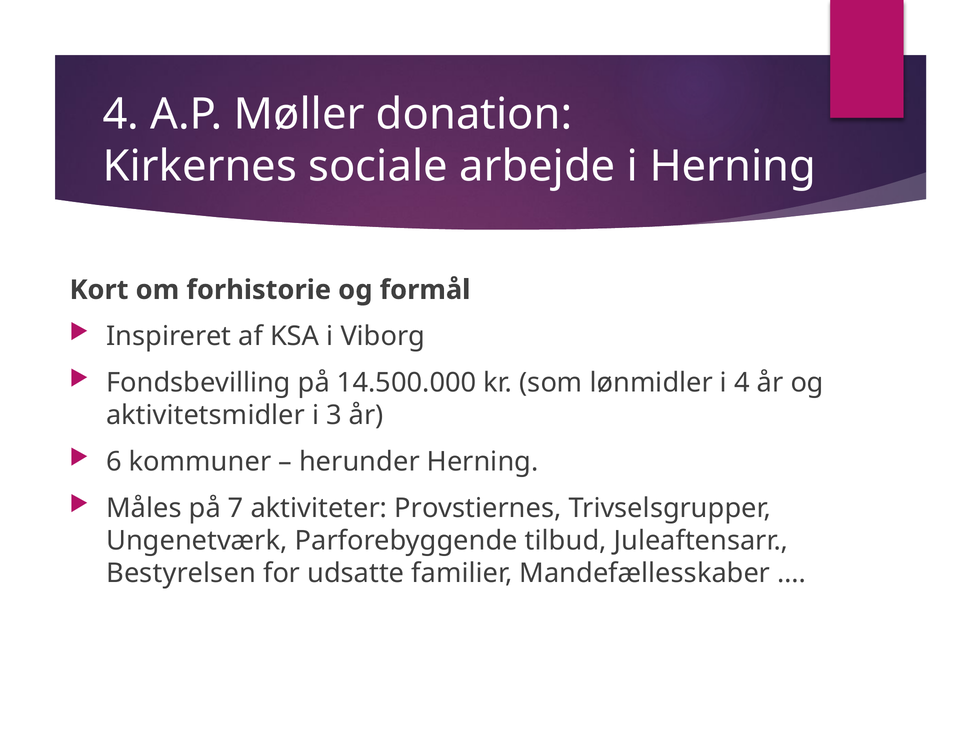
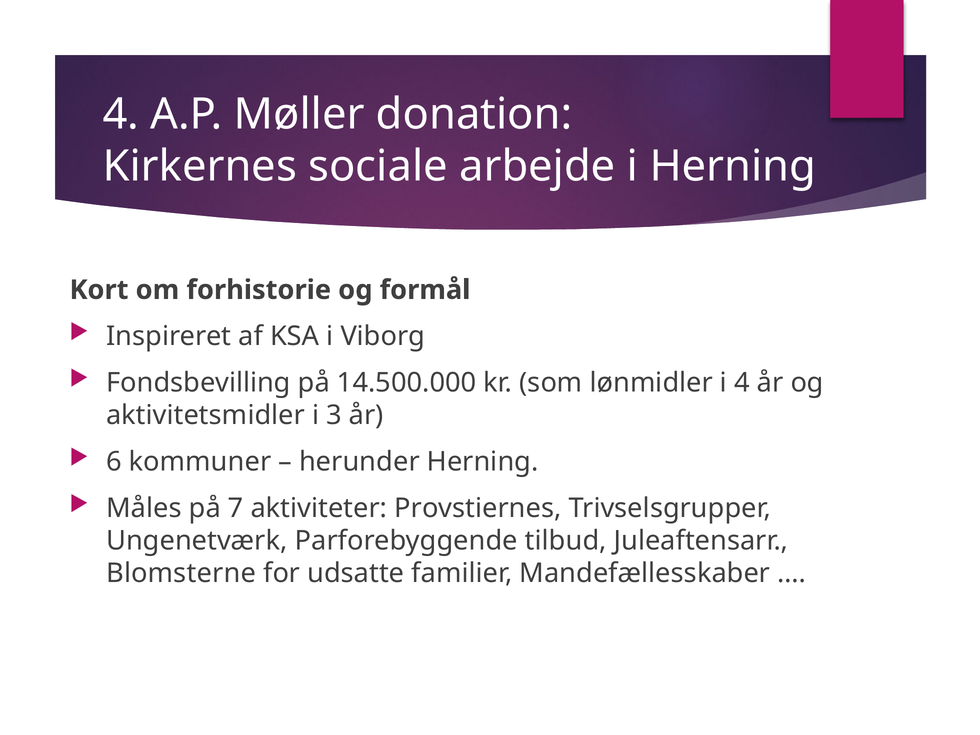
Bestyrelsen: Bestyrelsen -> Blomsterne (181, 573)
